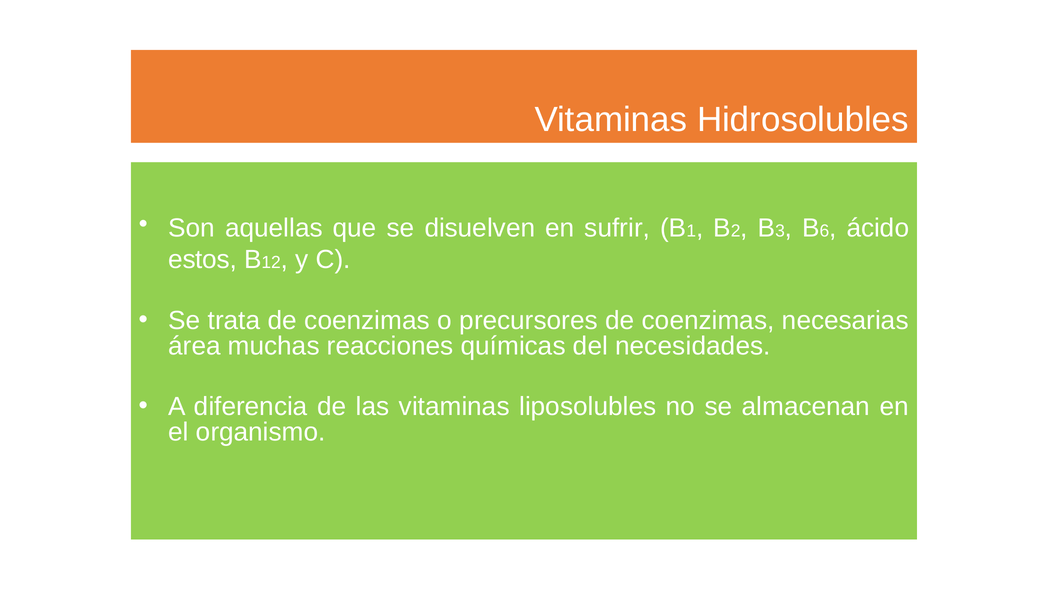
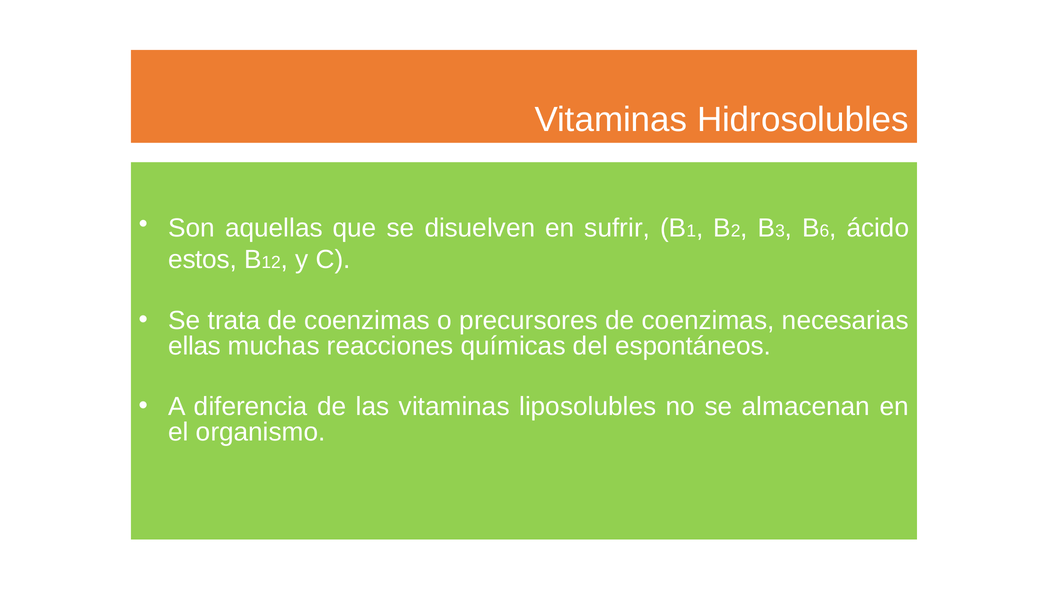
área: área -> ellas (195, 346)
necesidades: necesidades -> espontáneos (693, 346)
